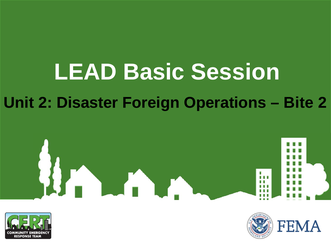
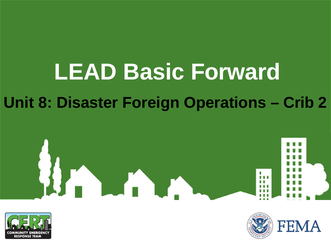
Session: Session -> Forward (236, 72)
Unit 2: 2 -> 8 (45, 103)
Bite: Bite -> Crib (299, 103)
